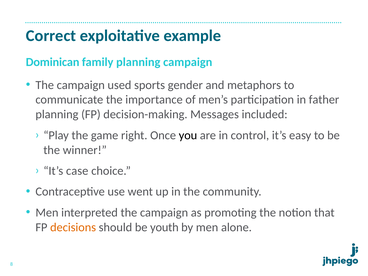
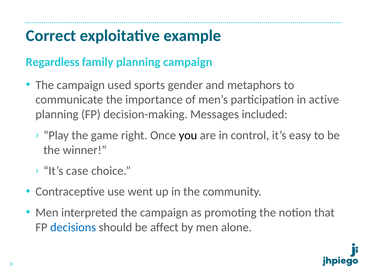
Dominican: Dominican -> Regardless (53, 62)
father: father -> active (324, 100)
decisions colour: orange -> blue (73, 227)
youth: youth -> affect (164, 227)
